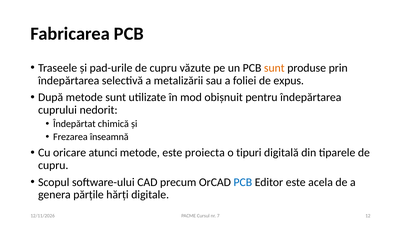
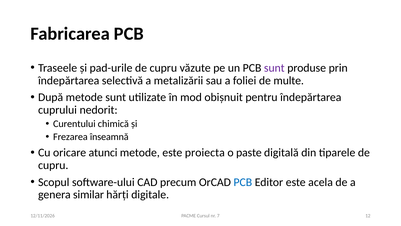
sunt colour: orange -> purple (274, 68)
expus: expus -> multe (289, 80)
Îndepărtat: Îndepărtat -> Curentului (74, 124)
tipuri: tipuri -> paste (249, 152)
părțile: părțile -> similar (89, 194)
